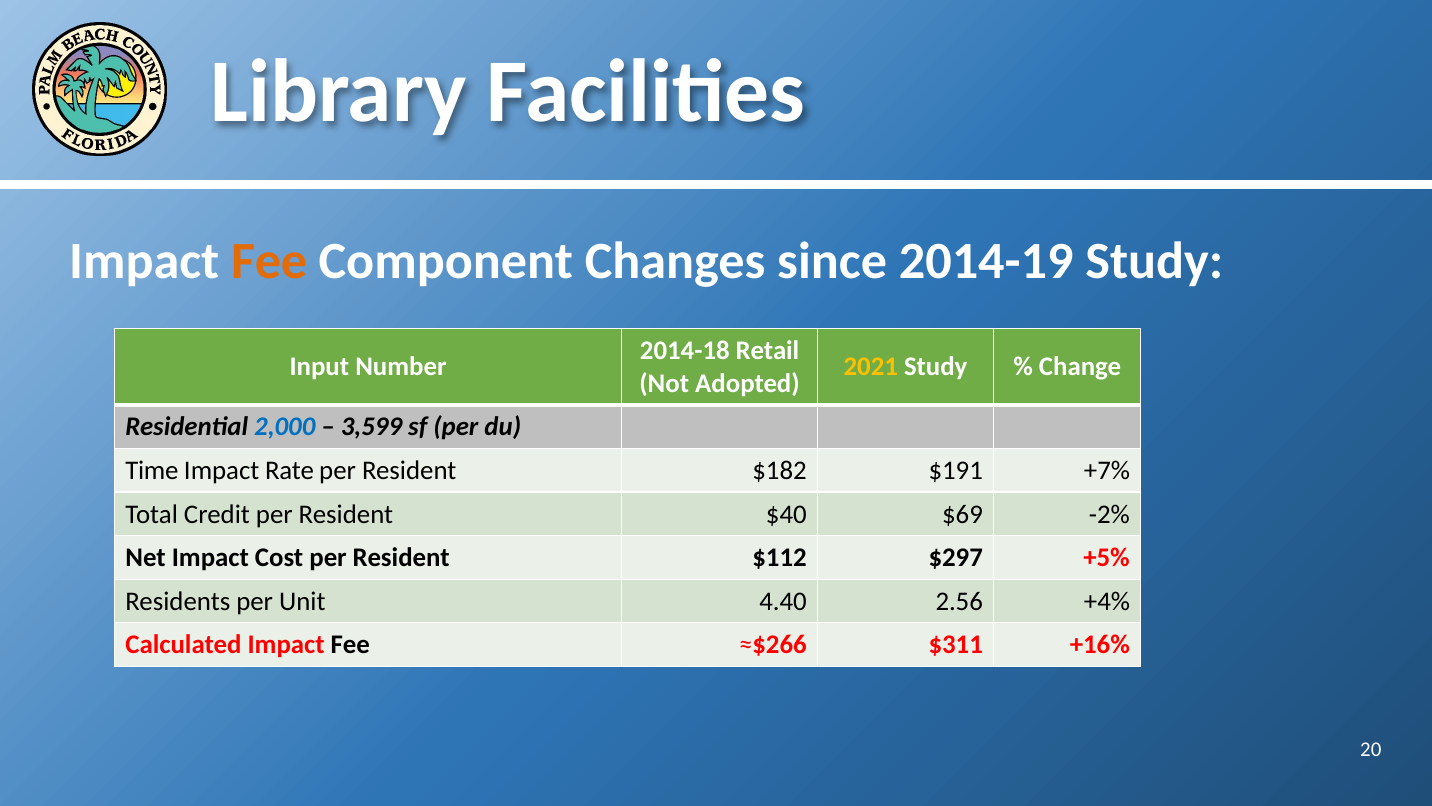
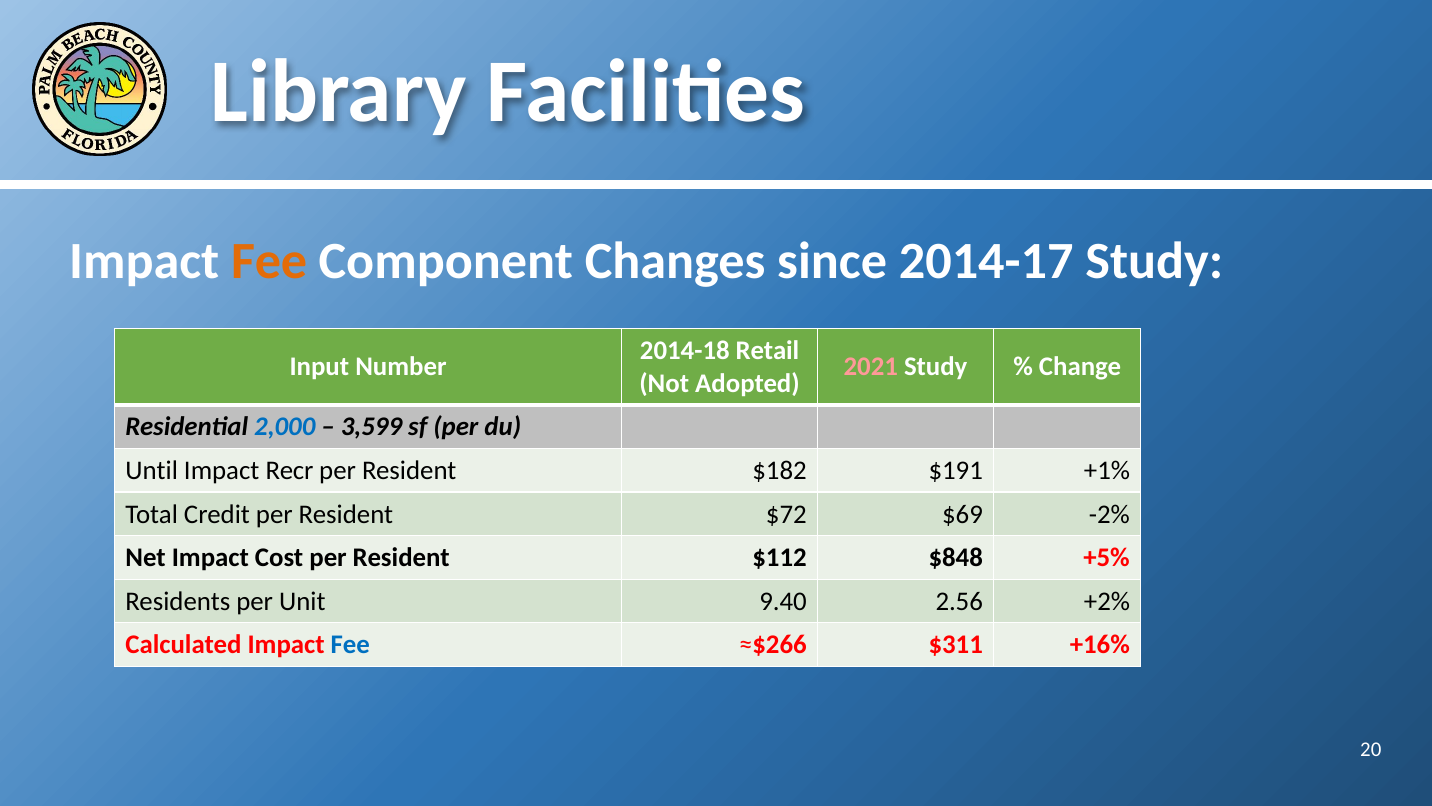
2014-19: 2014-19 -> 2014-17 (986, 261)
2021 colour: yellow -> pink (871, 367)
Time: Time -> Until (152, 470)
Rate: Rate -> Recr (289, 470)
+7%: +7% -> +1% (1107, 470)
$40: $40 -> $72 (786, 514)
$297: $297 -> $848 (956, 557)
4.40: 4.40 -> 9.40 (783, 601)
+4%: +4% -> +2% (1107, 601)
Fee colour: black -> blue (350, 645)
